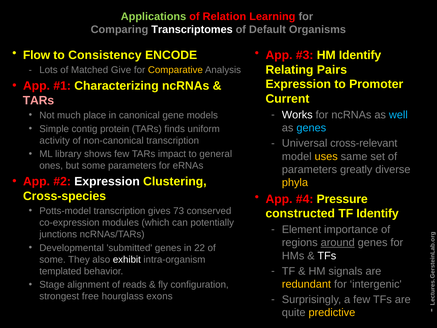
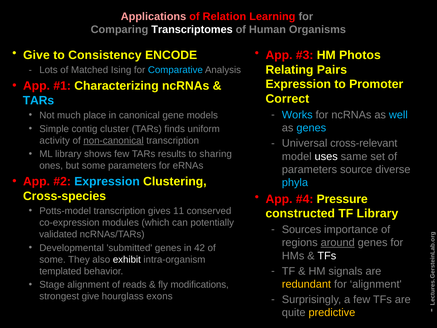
Applications colour: light green -> pink (154, 16)
Default: Default -> Human (267, 30)
Flow: Flow -> Give (36, 55)
HM Identify: Identify -> Photos (360, 55)
Give: Give -> Ising (121, 70)
Comparative colour: yellow -> light blue (175, 70)
Current: Current -> Correct (287, 99)
TARs colour: pink -> light blue (38, 100)
Works colour: white -> light blue (297, 115)
protein: protein -> cluster (115, 129)
non-canonical underline: none -> present (114, 140)
impact: impact -> results (172, 154)
general: general -> sharing (216, 154)
uses colour: yellow -> white (326, 156)
greatly: greatly -> source (356, 169)
Expression colour: white -> light blue (107, 181)
phyla colour: yellow -> light blue (295, 182)
73: 73 -> 11 (179, 211)
TF Identify: Identify -> Library (377, 213)
Element: Element -> Sources (302, 229)
junctions: junctions -> validated (58, 234)
22: 22 -> 42 (200, 248)
for intergenic: intergenic -> alignment (376, 284)
configuration: configuration -> modifications (200, 285)
strongest free: free -> give (90, 296)
